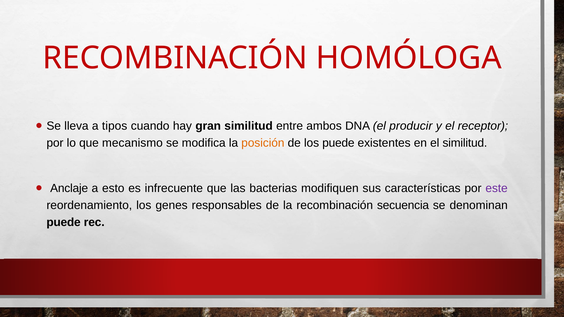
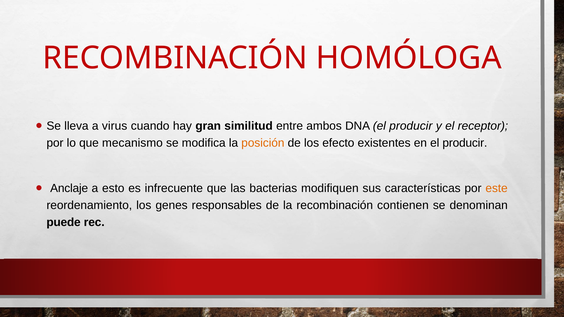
tipos: tipos -> virus (115, 126)
los puede: puede -> efecto (338, 143)
en el similitud: similitud -> producir (465, 143)
este colour: purple -> orange (497, 189)
secuencia: secuencia -> contienen (403, 206)
